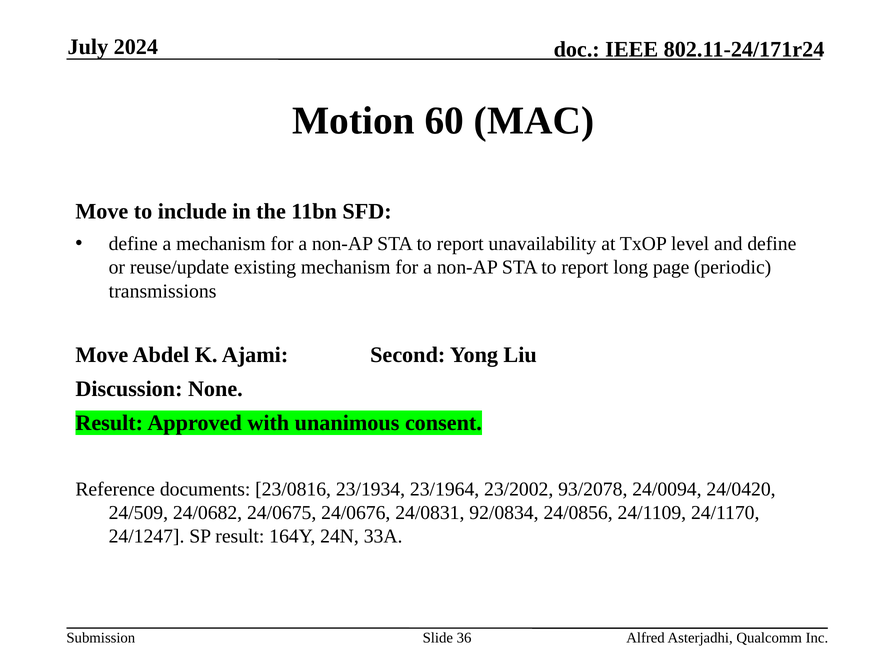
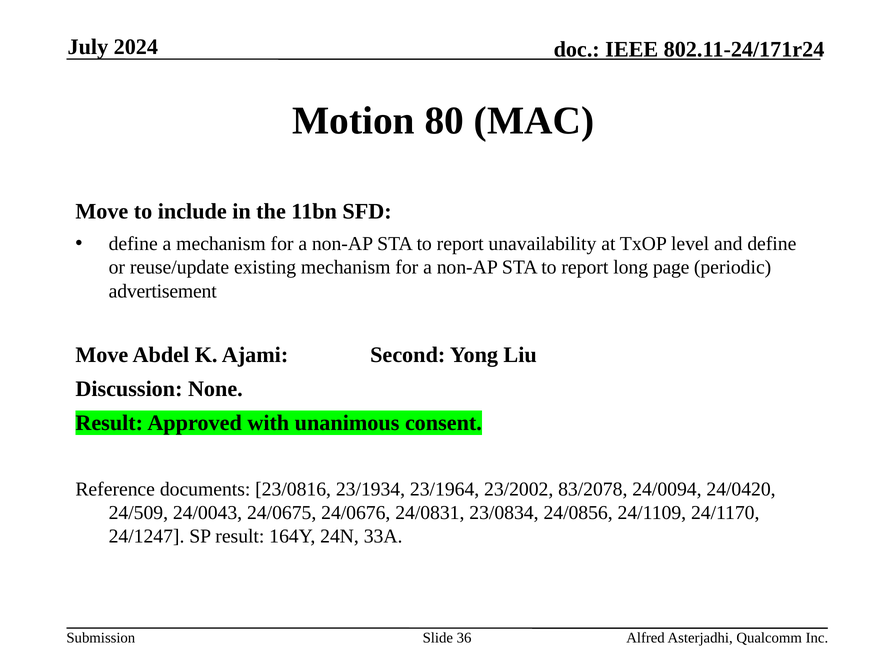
60: 60 -> 80 (444, 121)
transmissions: transmissions -> advertisement (163, 291)
93/2078: 93/2078 -> 83/2078 (593, 489)
24/0682: 24/0682 -> 24/0043 (208, 513)
92/0834: 92/0834 -> 23/0834 (504, 513)
